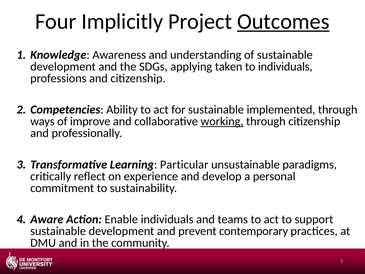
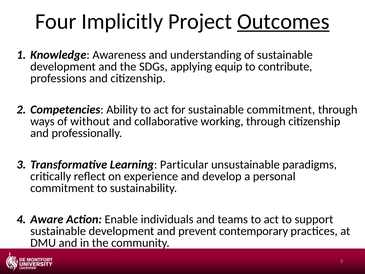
taken: taken -> equip (229, 66)
to individuals: individuals -> contribute (285, 66)
sustainable implemented: implemented -> commitment (281, 110)
improve: improve -> without (90, 121)
working underline: present -> none (222, 121)
